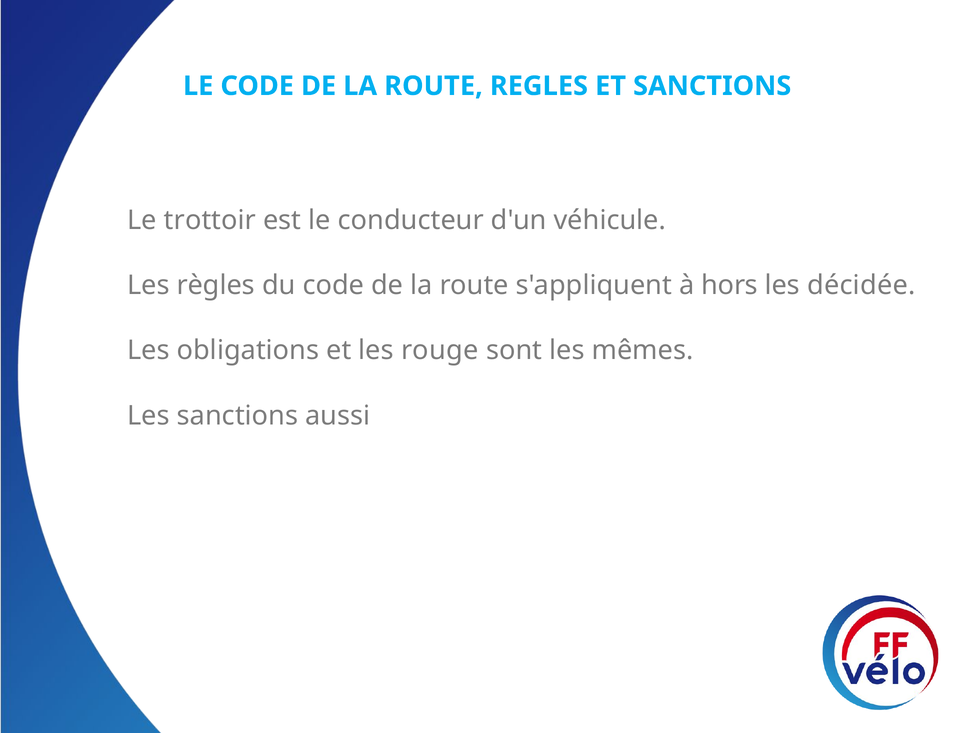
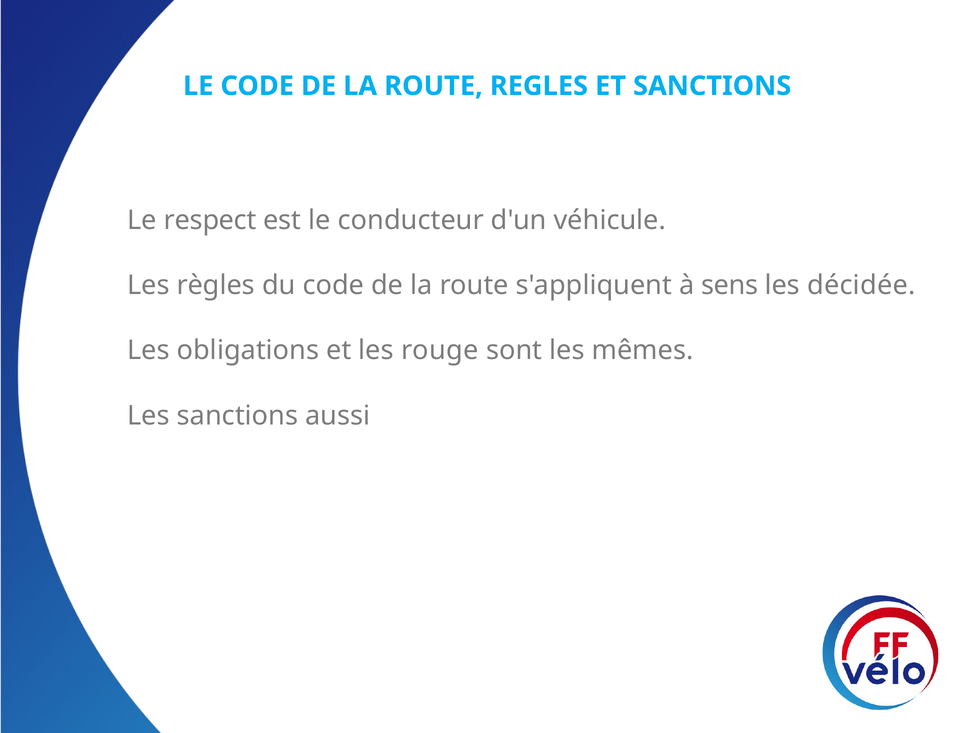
trottoir: trottoir -> respect (210, 220)
hors: hors -> sens (730, 285)
